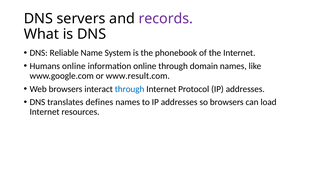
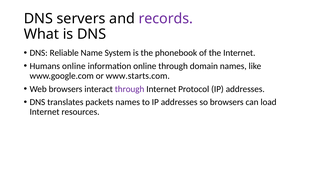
www.result.com: www.result.com -> www.starts.com (138, 76)
through colour: blue -> purple (130, 89)
defines: defines -> packets (99, 102)
